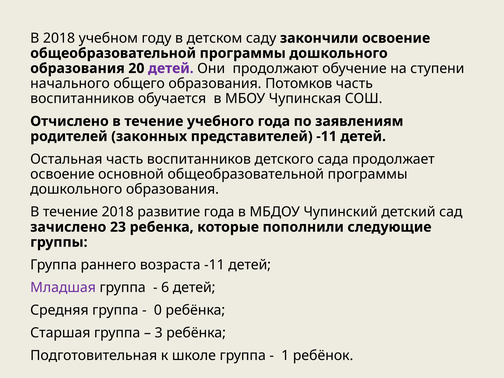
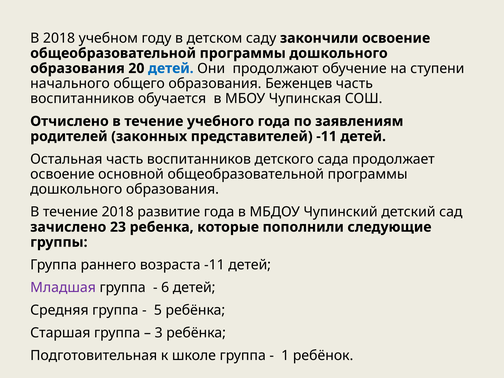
детей colour: purple -> blue (171, 68)
Потомков: Потомков -> Беженцев (299, 83)
0: 0 -> 5 (158, 310)
